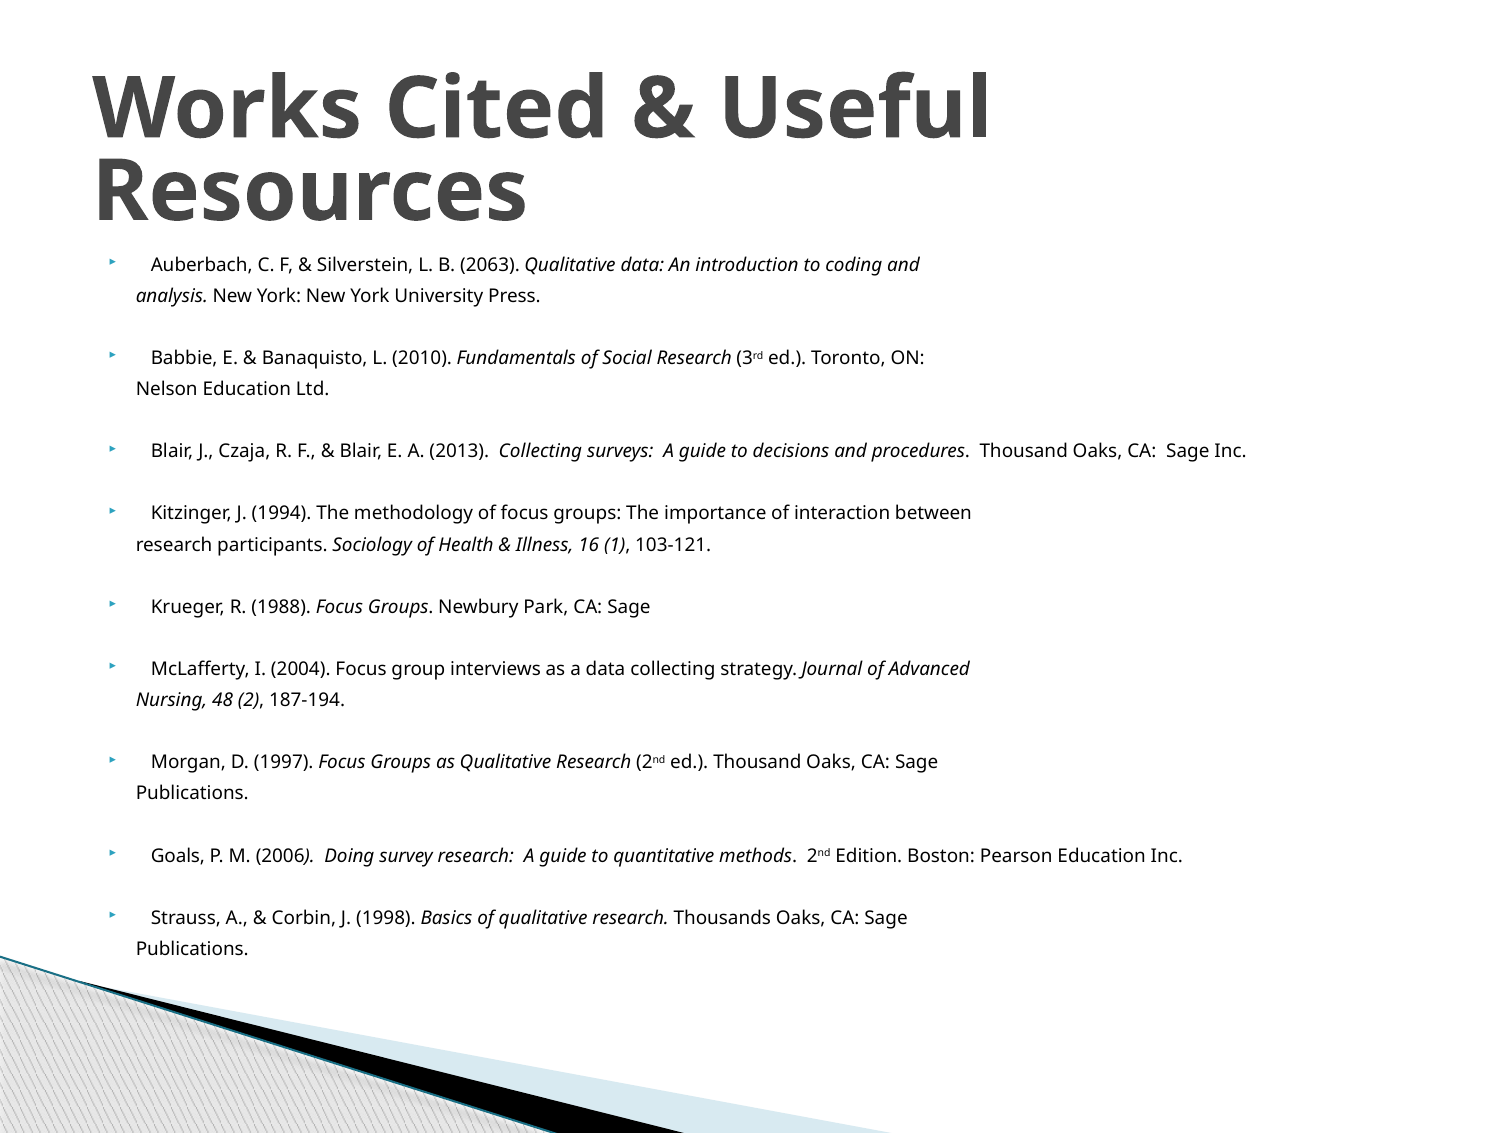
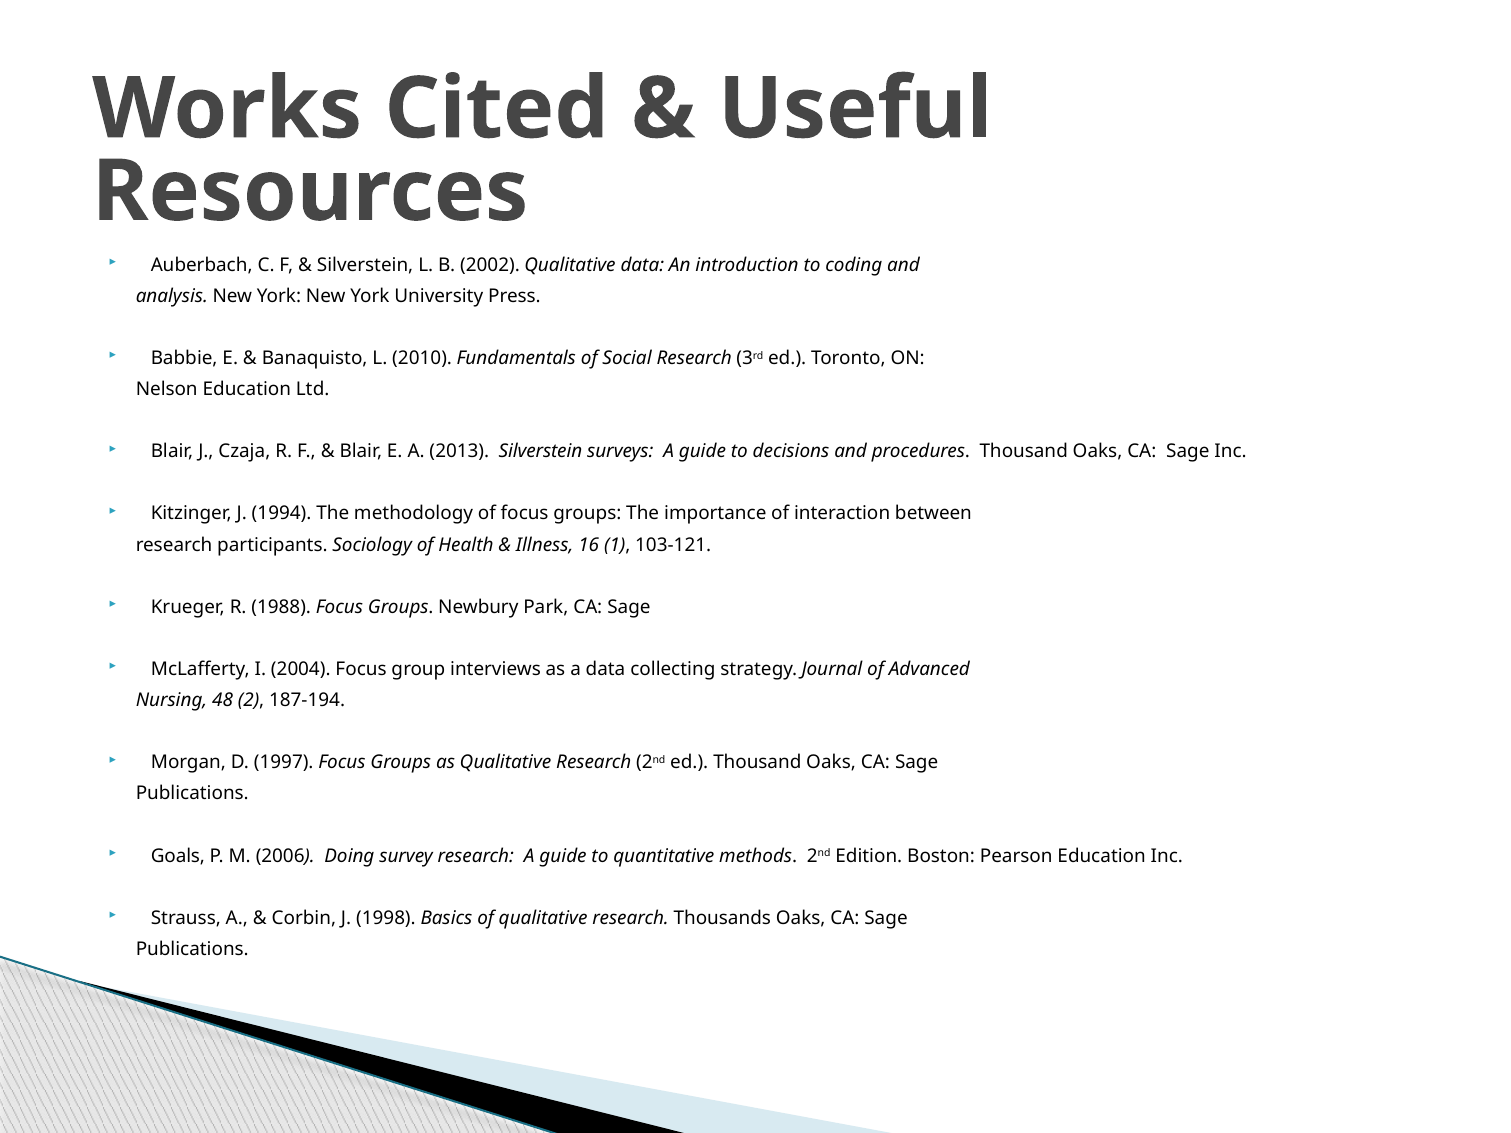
2063: 2063 -> 2002 (490, 265)
2013 Collecting: Collecting -> Silverstein (540, 452)
